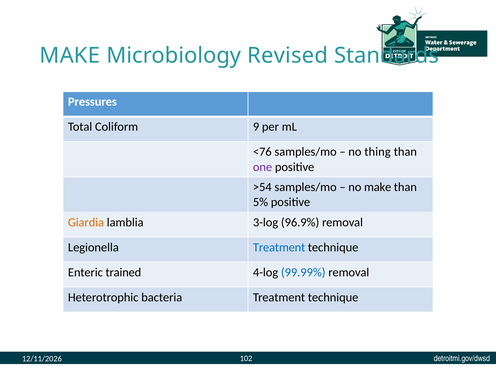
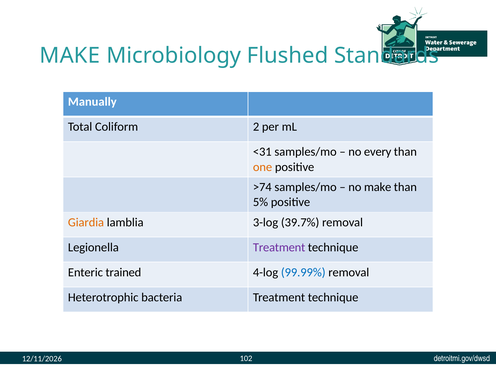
Revised: Revised -> Flushed (288, 56)
Pressures: Pressures -> Manually (92, 102)
9: 9 -> 2 (256, 127)
<76: <76 -> <31 (262, 152)
thing: thing -> every (378, 152)
one colour: purple -> orange (263, 167)
>54: >54 -> >74 (262, 187)
96.9%: 96.9% -> 39.7% (300, 222)
Treatment colour: blue -> purple (279, 247)
